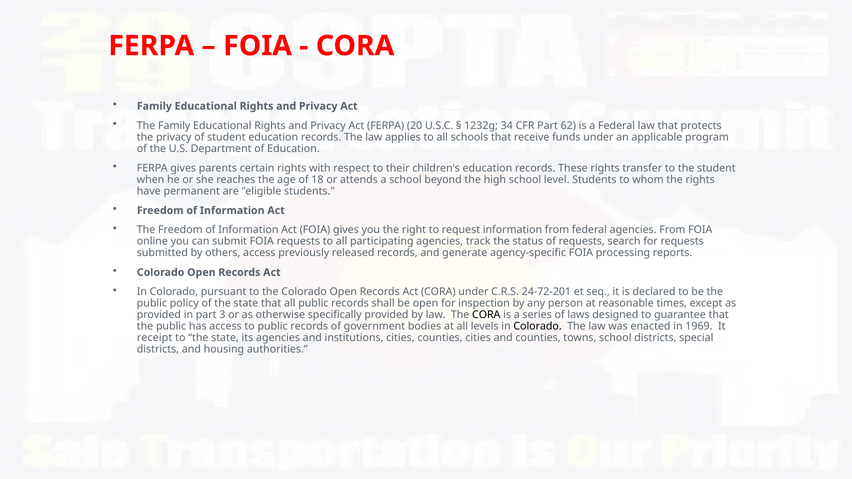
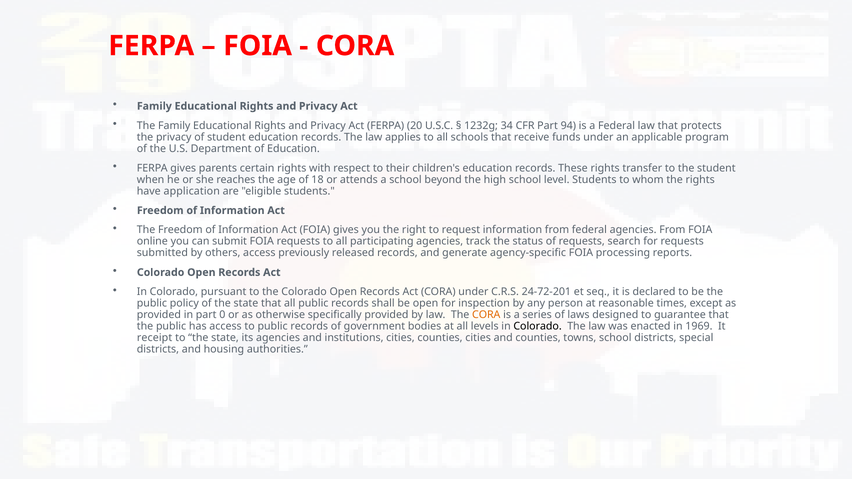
62: 62 -> 94 (568, 126)
permanent: permanent -> application (192, 191)
3: 3 -> 0 (222, 315)
CORA colour: black -> orange (486, 315)
